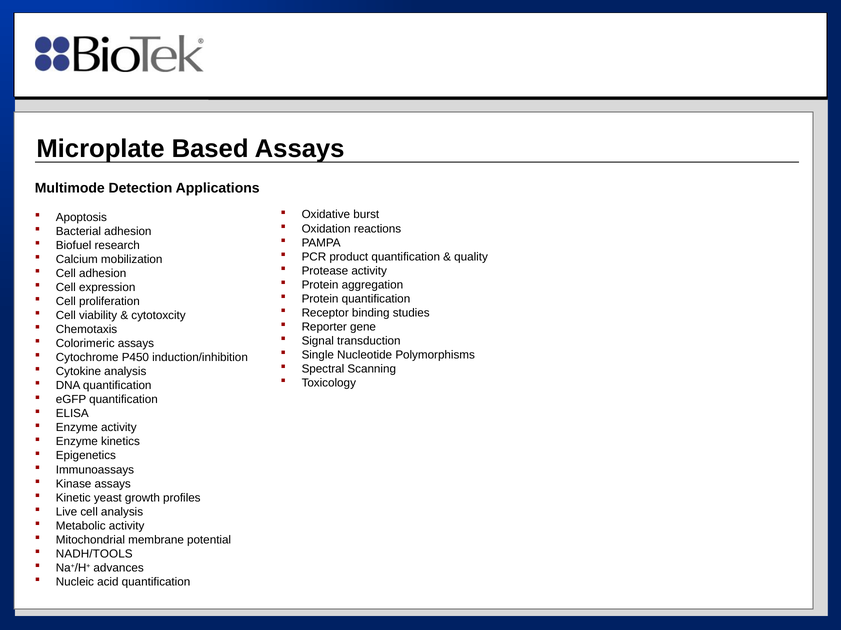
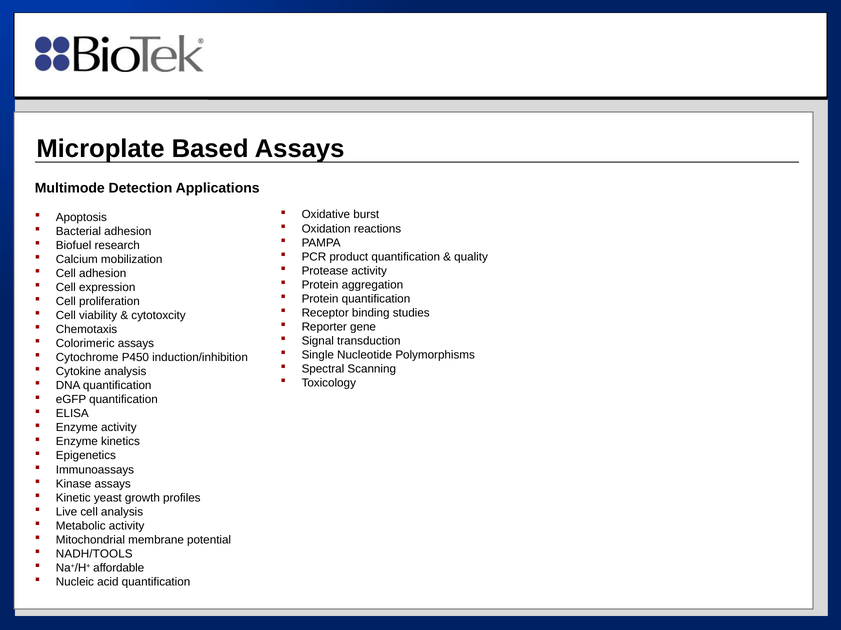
advances: advances -> affordable (119, 568)
